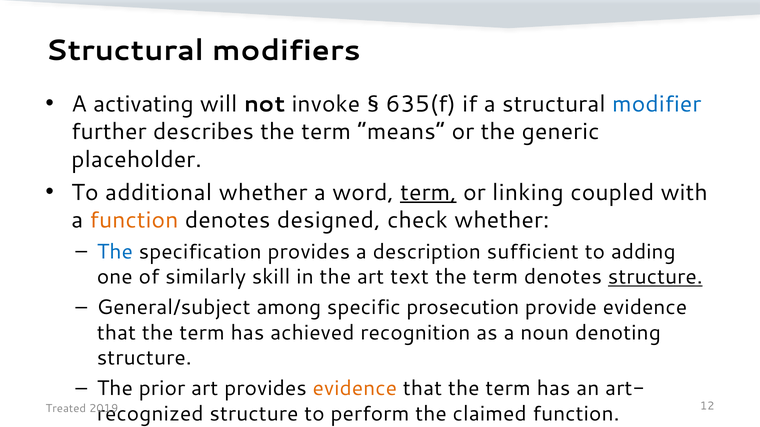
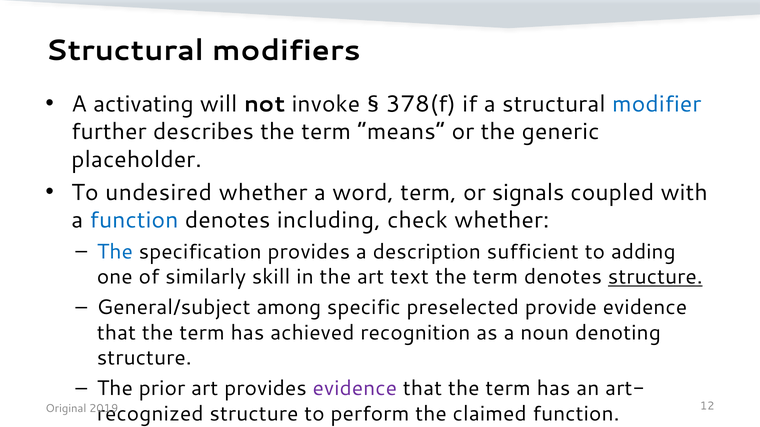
635(f: 635(f -> 378(f (421, 104)
additional: additional -> undesired (159, 193)
term underline: present -> none (428, 193)
linking: linking -> signals (528, 193)
function colour: orange -> blue (134, 220)
designed: designed -> including (329, 220)
prosecution: prosecution -> preselected (463, 308)
evidence colour: orange -> purple (355, 389)
Treated: Treated -> Original (66, 409)
